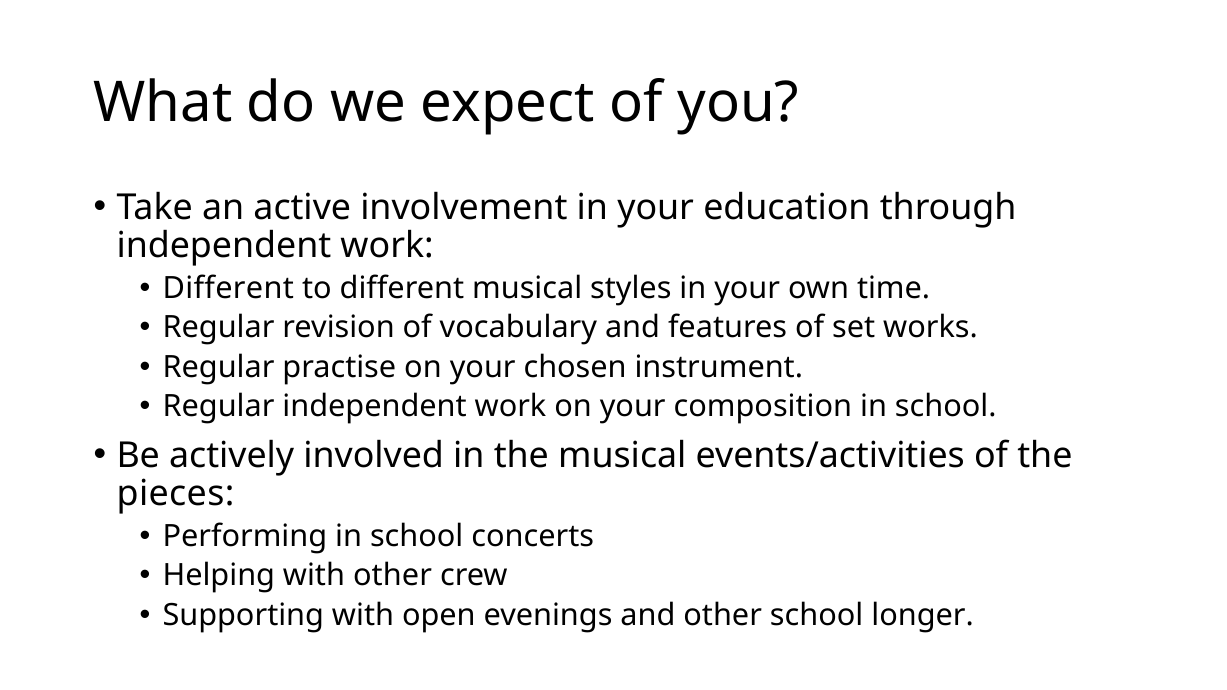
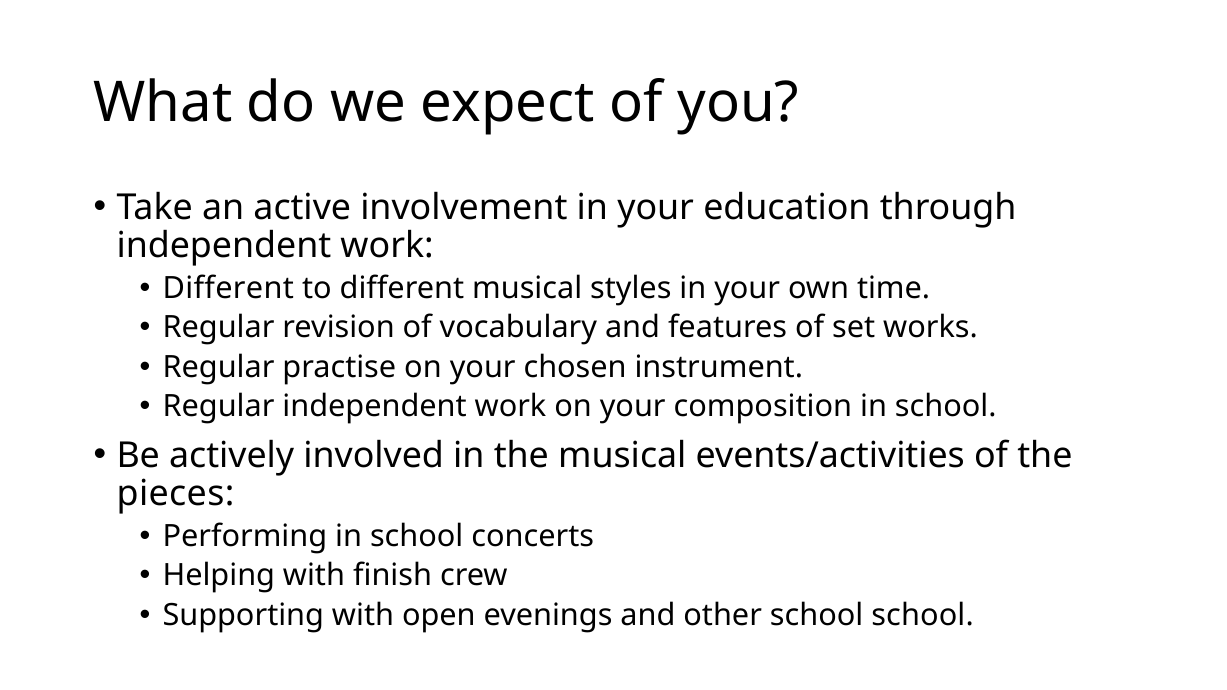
with other: other -> finish (393, 576)
school longer: longer -> school (923, 615)
